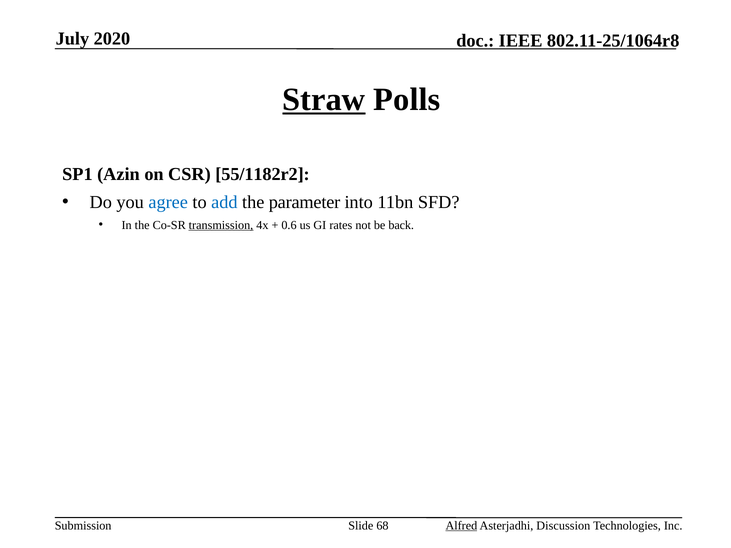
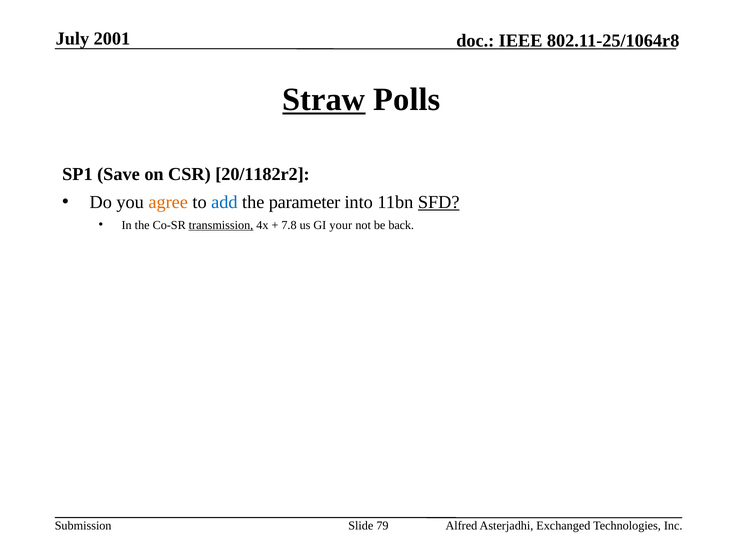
2020: 2020 -> 2001 (112, 39)
Azin: Azin -> Save (118, 174)
55/1182r2: 55/1182r2 -> 20/1182r2 (263, 174)
agree colour: blue -> orange (168, 202)
SFD underline: none -> present (439, 202)
0.6: 0.6 -> 7.8 (289, 225)
rates: rates -> your (341, 225)
68: 68 -> 79 (382, 526)
Alfred underline: present -> none (461, 526)
Discussion: Discussion -> Exchanged (563, 526)
